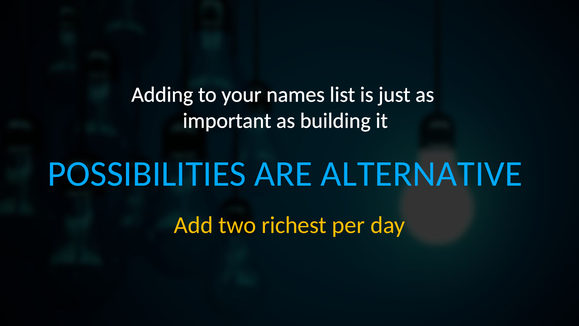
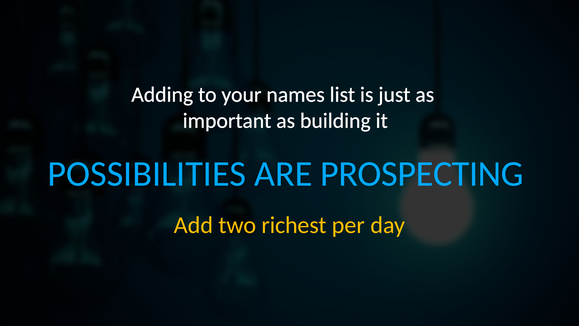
ALTERNATIVE: ALTERNATIVE -> PROSPECTING (422, 174)
